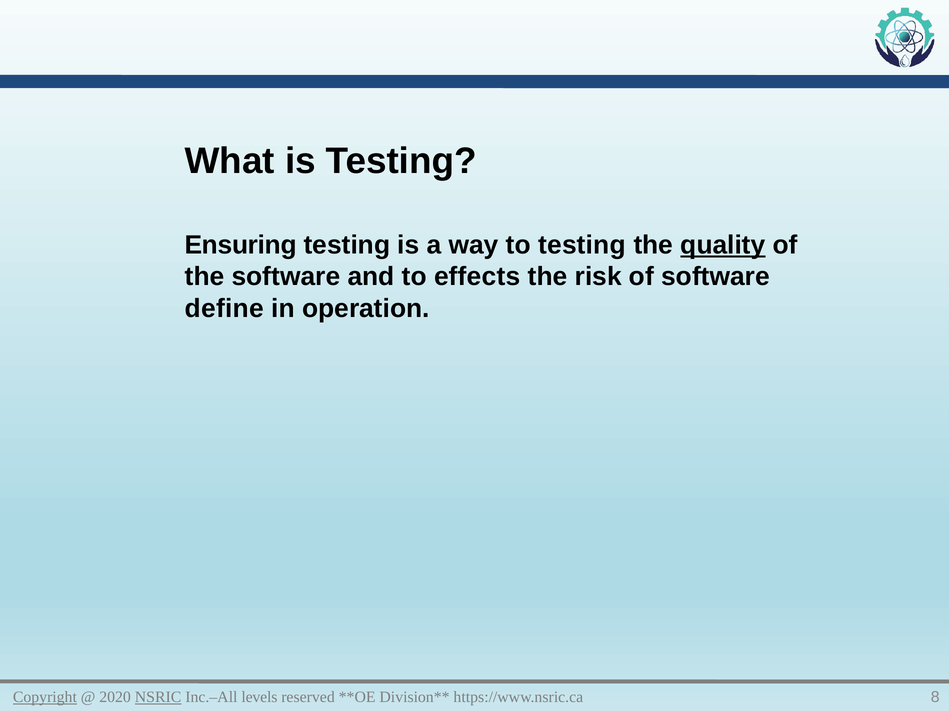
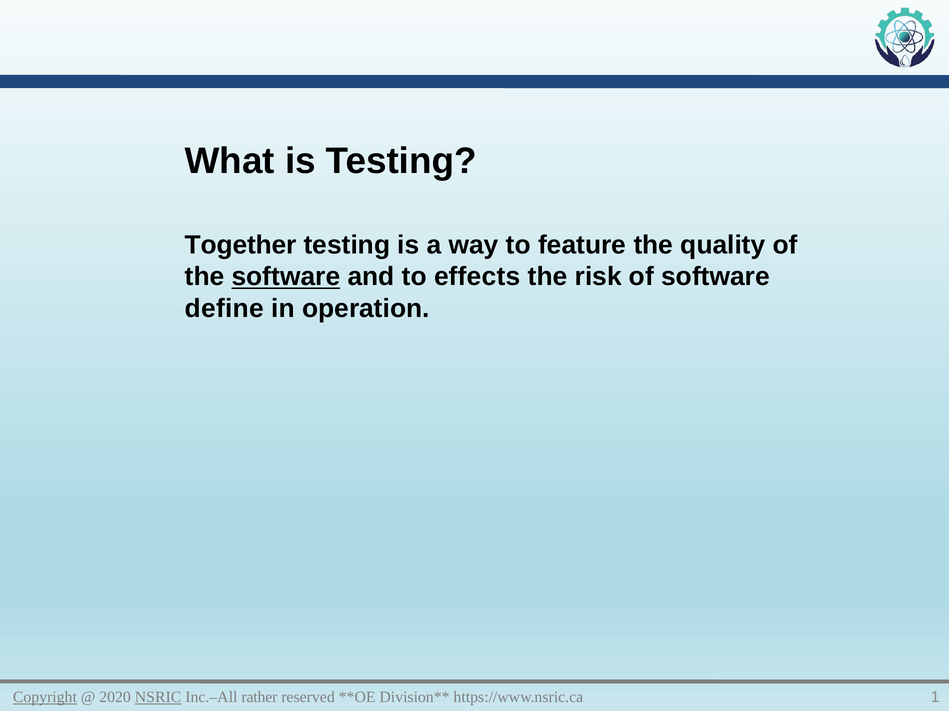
Ensuring: Ensuring -> Together (241, 245)
to testing: testing -> feature (582, 245)
quality underline: present -> none (723, 245)
software underline: none -> present (286, 277)
levels: levels -> rather (259, 698)
8: 8 -> 1 (935, 698)
